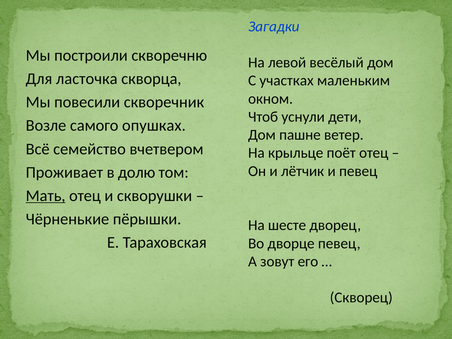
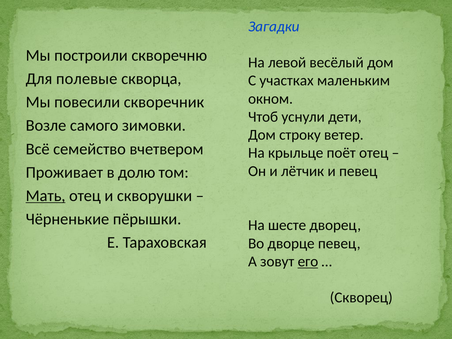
ласточка: ласточка -> полевые (87, 79)
опушках: опушках -> зимовки (154, 126)
пашне: пашне -> строку (300, 135)
его underline: none -> present (308, 261)
